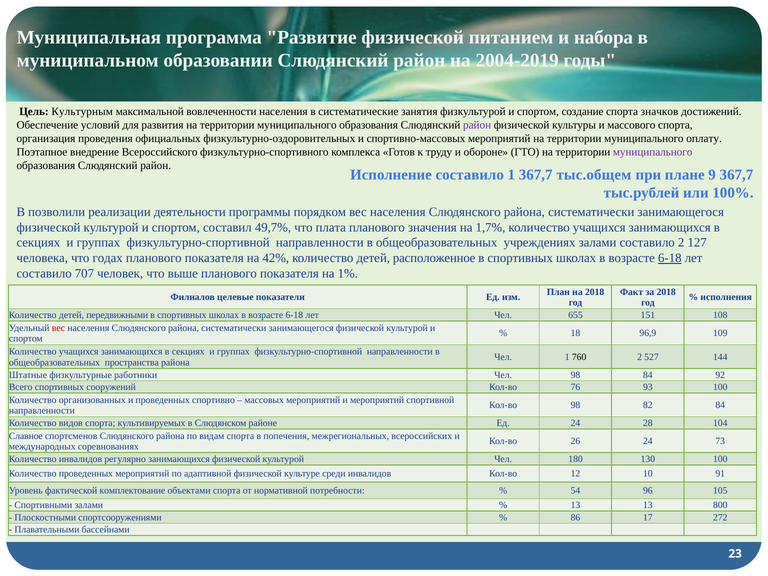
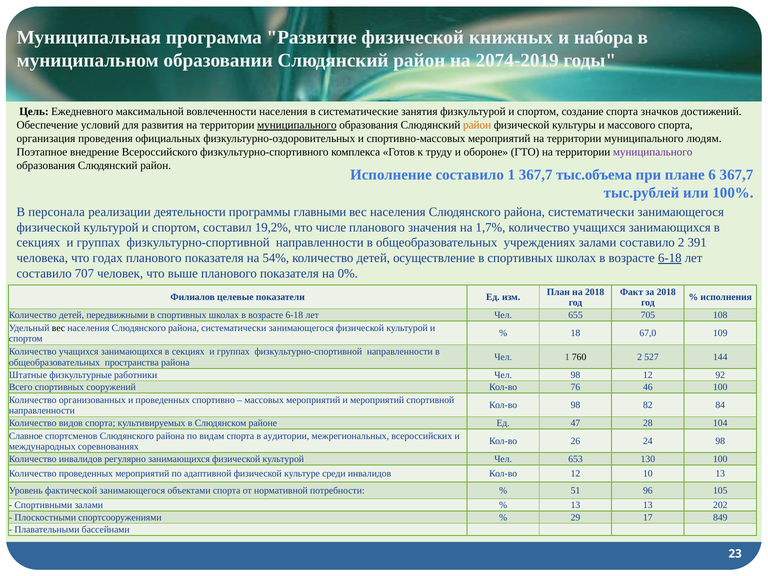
питанием: питанием -> книжных (511, 38)
2004-2019: 2004-2019 -> 2074-2019 (517, 61)
Культурным: Культурным -> Ежедневного (82, 112)
муниципального underline: none -> present (297, 125)
район colour: purple -> orange (477, 125)
оплату: оплату -> людям (704, 139)
тыс.общем: тыс.общем -> тыс.объема (594, 175)
9: 9 -> 6 (712, 175)
позволили: позволили -> персонала (57, 212)
порядком: порядком -> главными (320, 212)
49,7%: 49,7% -> 19,2% (273, 227)
плата: плата -> числе (331, 227)
127: 127 -> 391 (697, 243)
42%: 42% -> 54% (276, 258)
расположенное: расположенное -> осуществление (434, 258)
1%: 1% -> 0% (348, 273)
151: 151 -> 705 (648, 315)
вес colour: red -> black (58, 328)
96,9: 96,9 -> 67,0 (648, 333)
98 84: 84 -> 12 (648, 375)
93: 93 -> 46 (648, 387)
Ед 24: 24 -> 47 (575, 423)
попечения: попечения -> аудитории (286, 436)
24 73: 73 -> 98 (720, 441)
180: 180 -> 653 (576, 459)
10 91: 91 -> 13 (720, 474)
фактической комплектование: комплектование -> занимающегося (132, 491)
54: 54 -> 51 (575, 491)
800: 800 -> 202 (720, 505)
86: 86 -> 29 (575, 517)
272: 272 -> 849 (720, 517)
